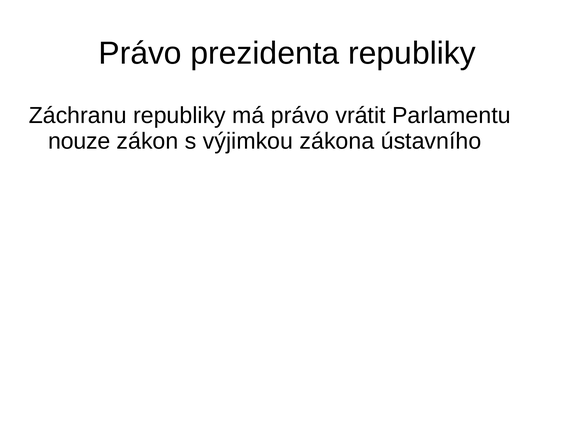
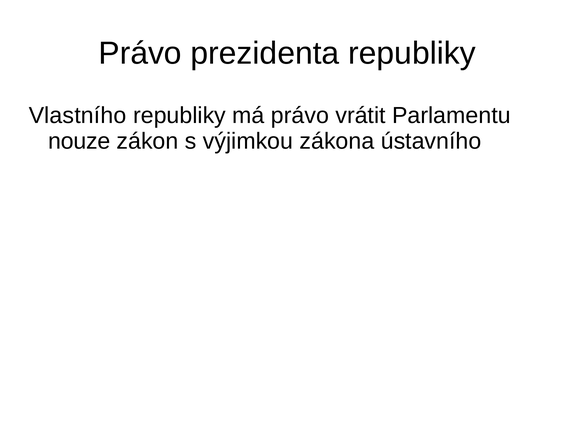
Záchranu: Záchranu -> Vlastního (78, 116)
